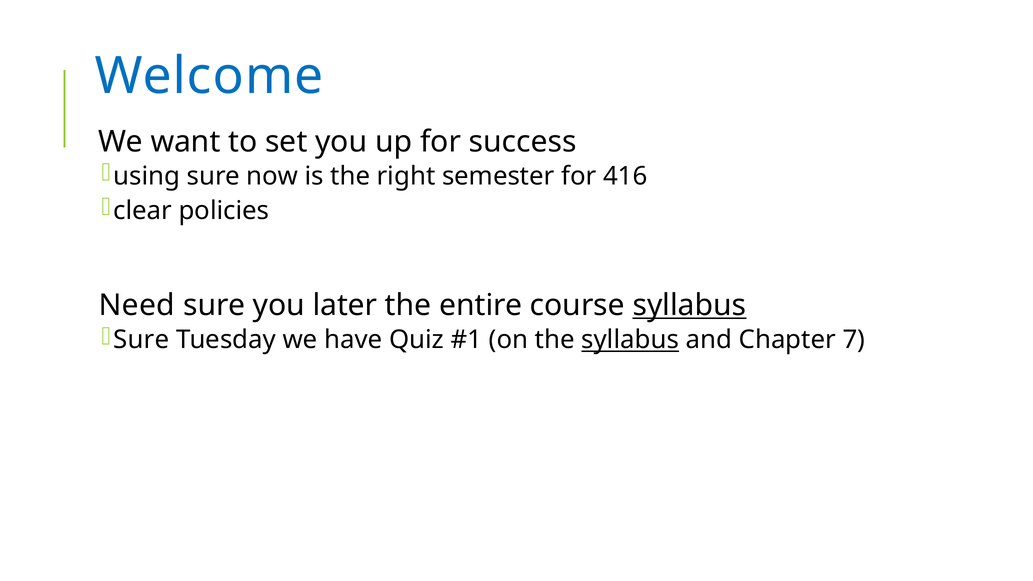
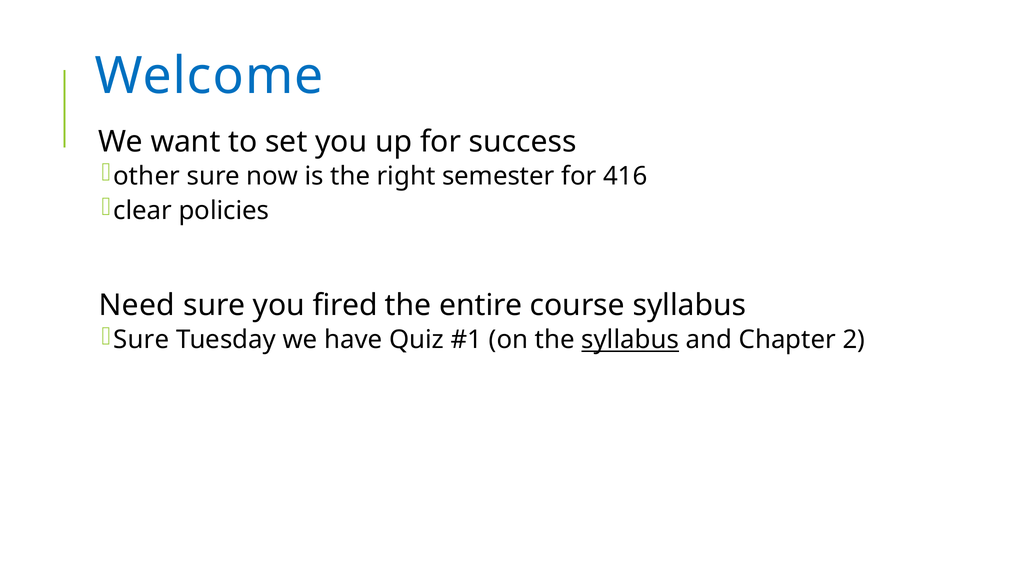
using: using -> other (147, 176)
later: later -> fired (345, 305)
syllabus underline: present -> none (690, 305)
7: 7 -> 2 (854, 340)
